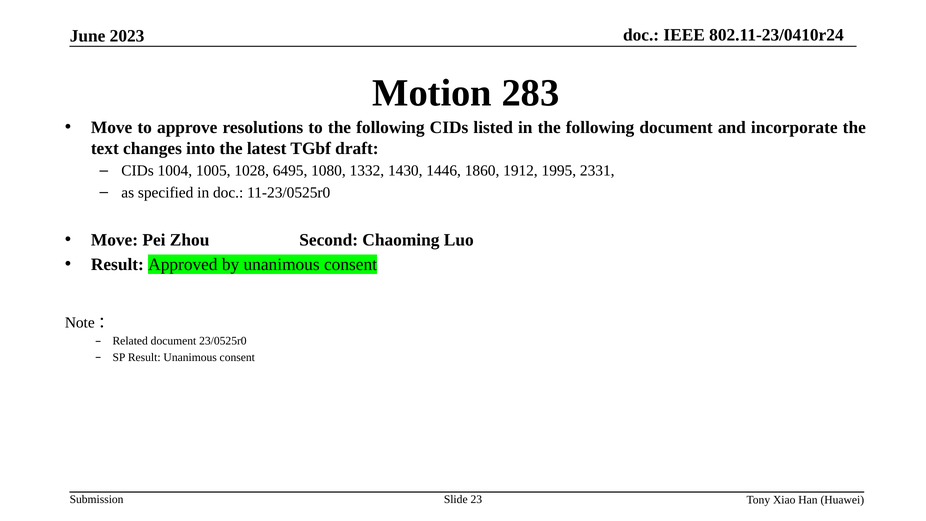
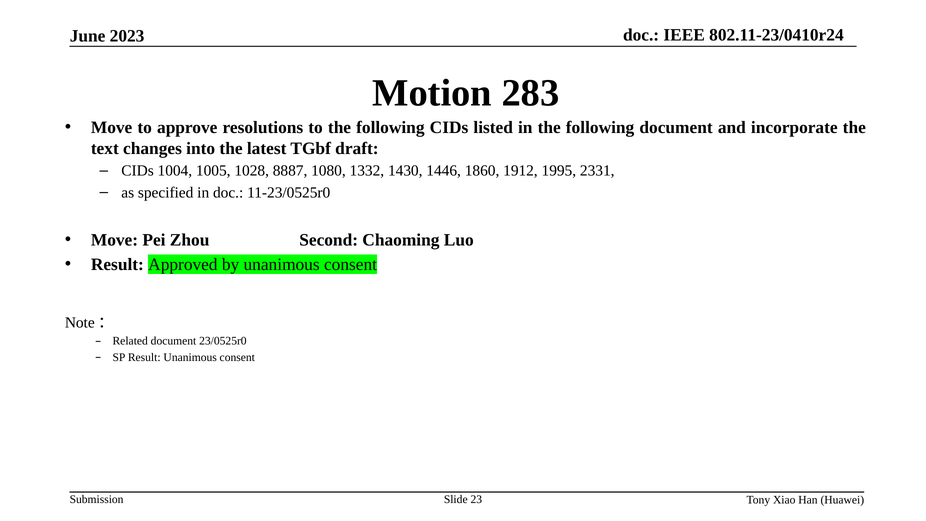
6495: 6495 -> 8887 (290, 171)
